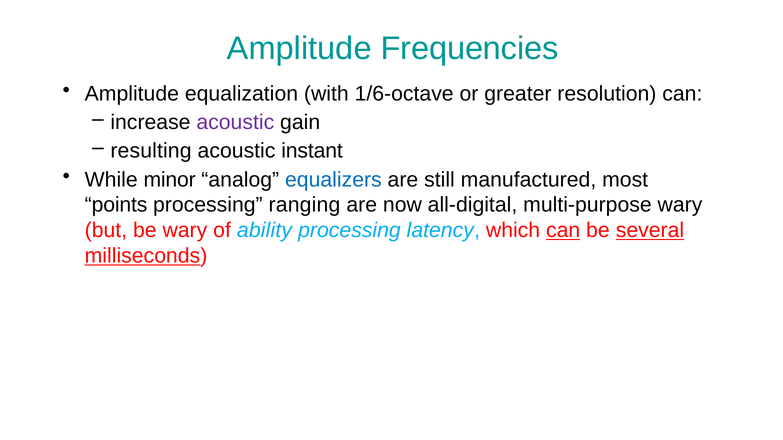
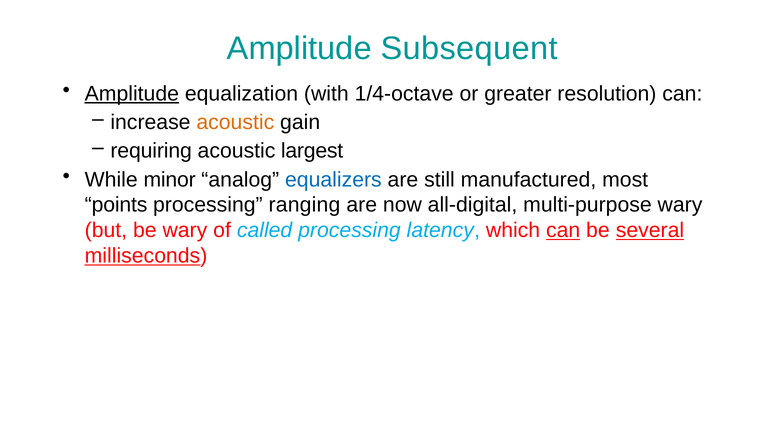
Frequencies: Frequencies -> Subsequent (469, 49)
Amplitude underline: none -> present (132, 94)
1/6-octave: 1/6-octave -> 1/4-octave (404, 94)
acoustic colour: purple -> orange (235, 122)
resulting: resulting -> requiring (151, 151)
instant: instant -> largest (312, 151)
ability: ability -> called (265, 231)
